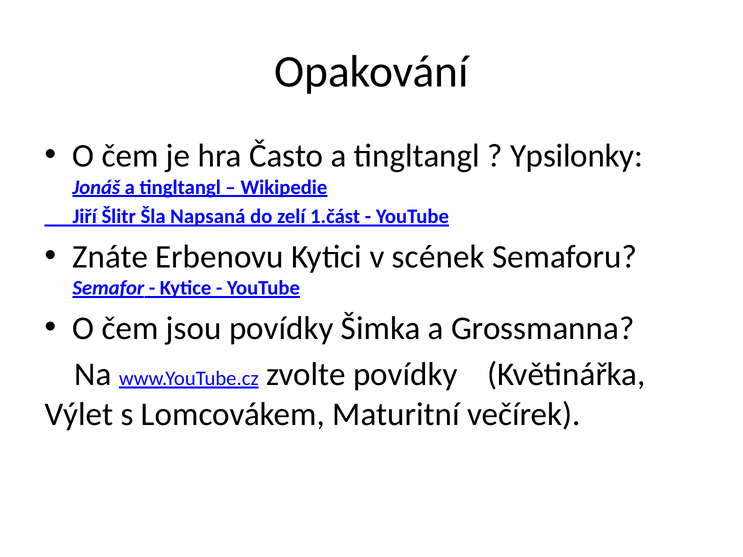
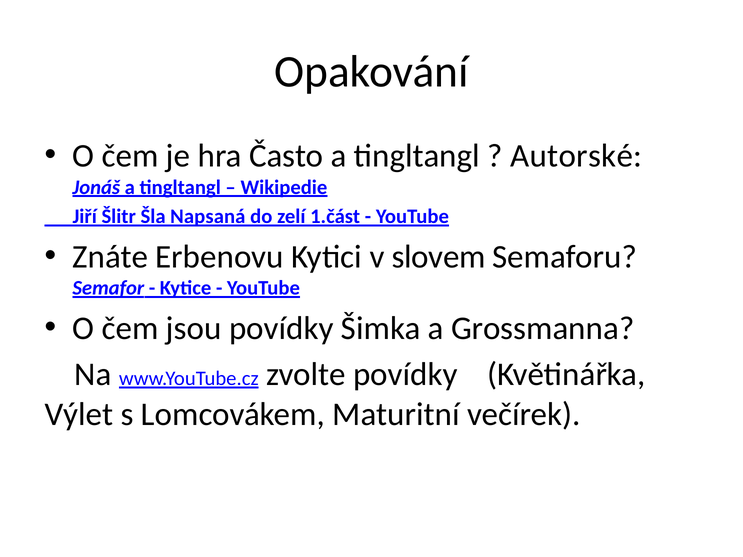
Ypsilonky: Ypsilonky -> Autorské (576, 156)
scének: scének -> slovem (439, 257)
